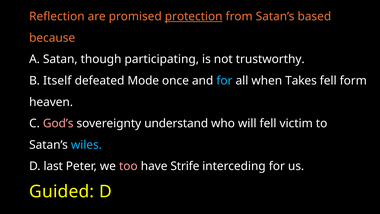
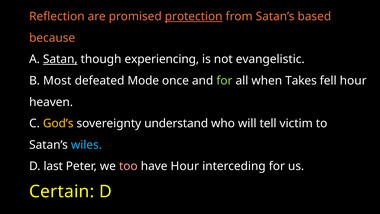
Satan underline: none -> present (60, 59)
participating: participating -> experiencing (162, 59)
trustworthy: trustworthy -> evangelistic (270, 59)
Itself: Itself -> Most (57, 81)
for colour: light blue -> light green (224, 81)
fell form: form -> hour (353, 81)
God’s colour: pink -> yellow (58, 123)
will fell: fell -> tell (268, 123)
have Strife: Strife -> Hour (185, 166)
Guided: Guided -> Certain (62, 191)
